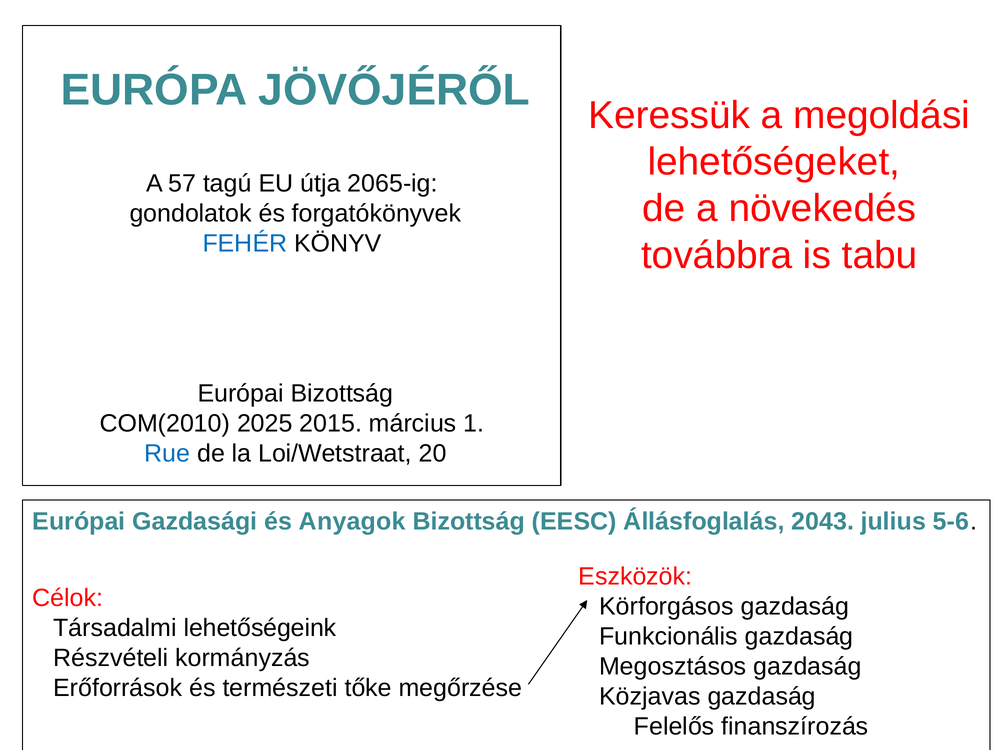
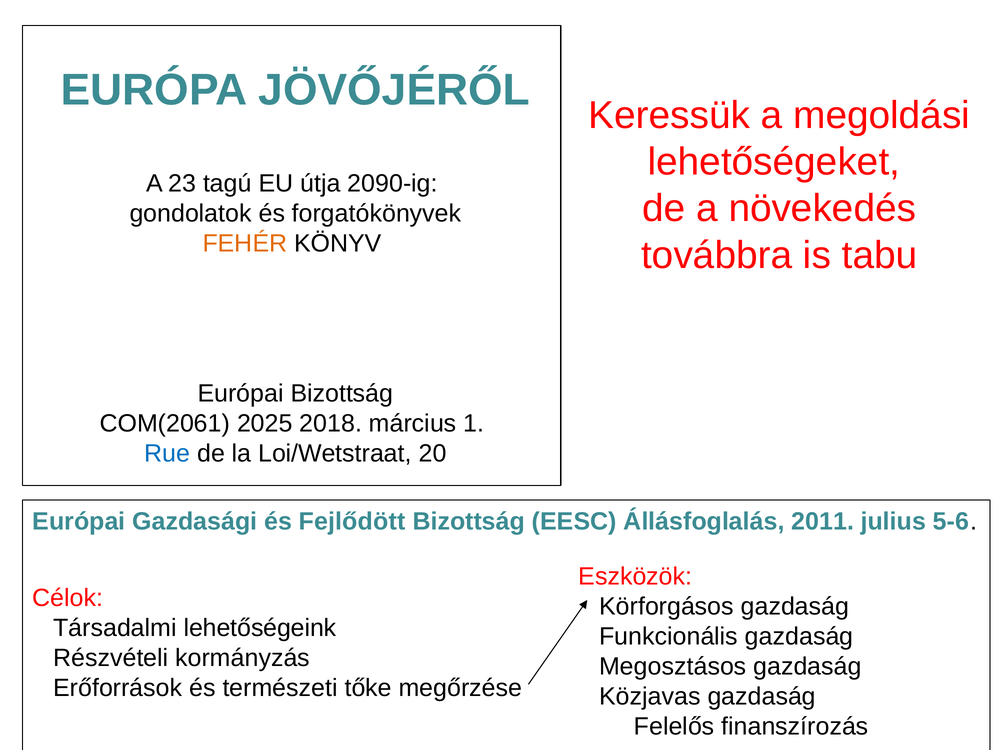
57: 57 -> 23 (182, 184)
2065-ig: 2065-ig -> 2090-ig (393, 184)
FEHÉR colour: blue -> orange (245, 244)
COM(2010: COM(2010 -> COM(2061 (165, 424)
2015: 2015 -> 2018 (331, 424)
Anyagok: Anyagok -> Fejlődött (352, 522)
2043: 2043 -> 2011 (823, 522)
